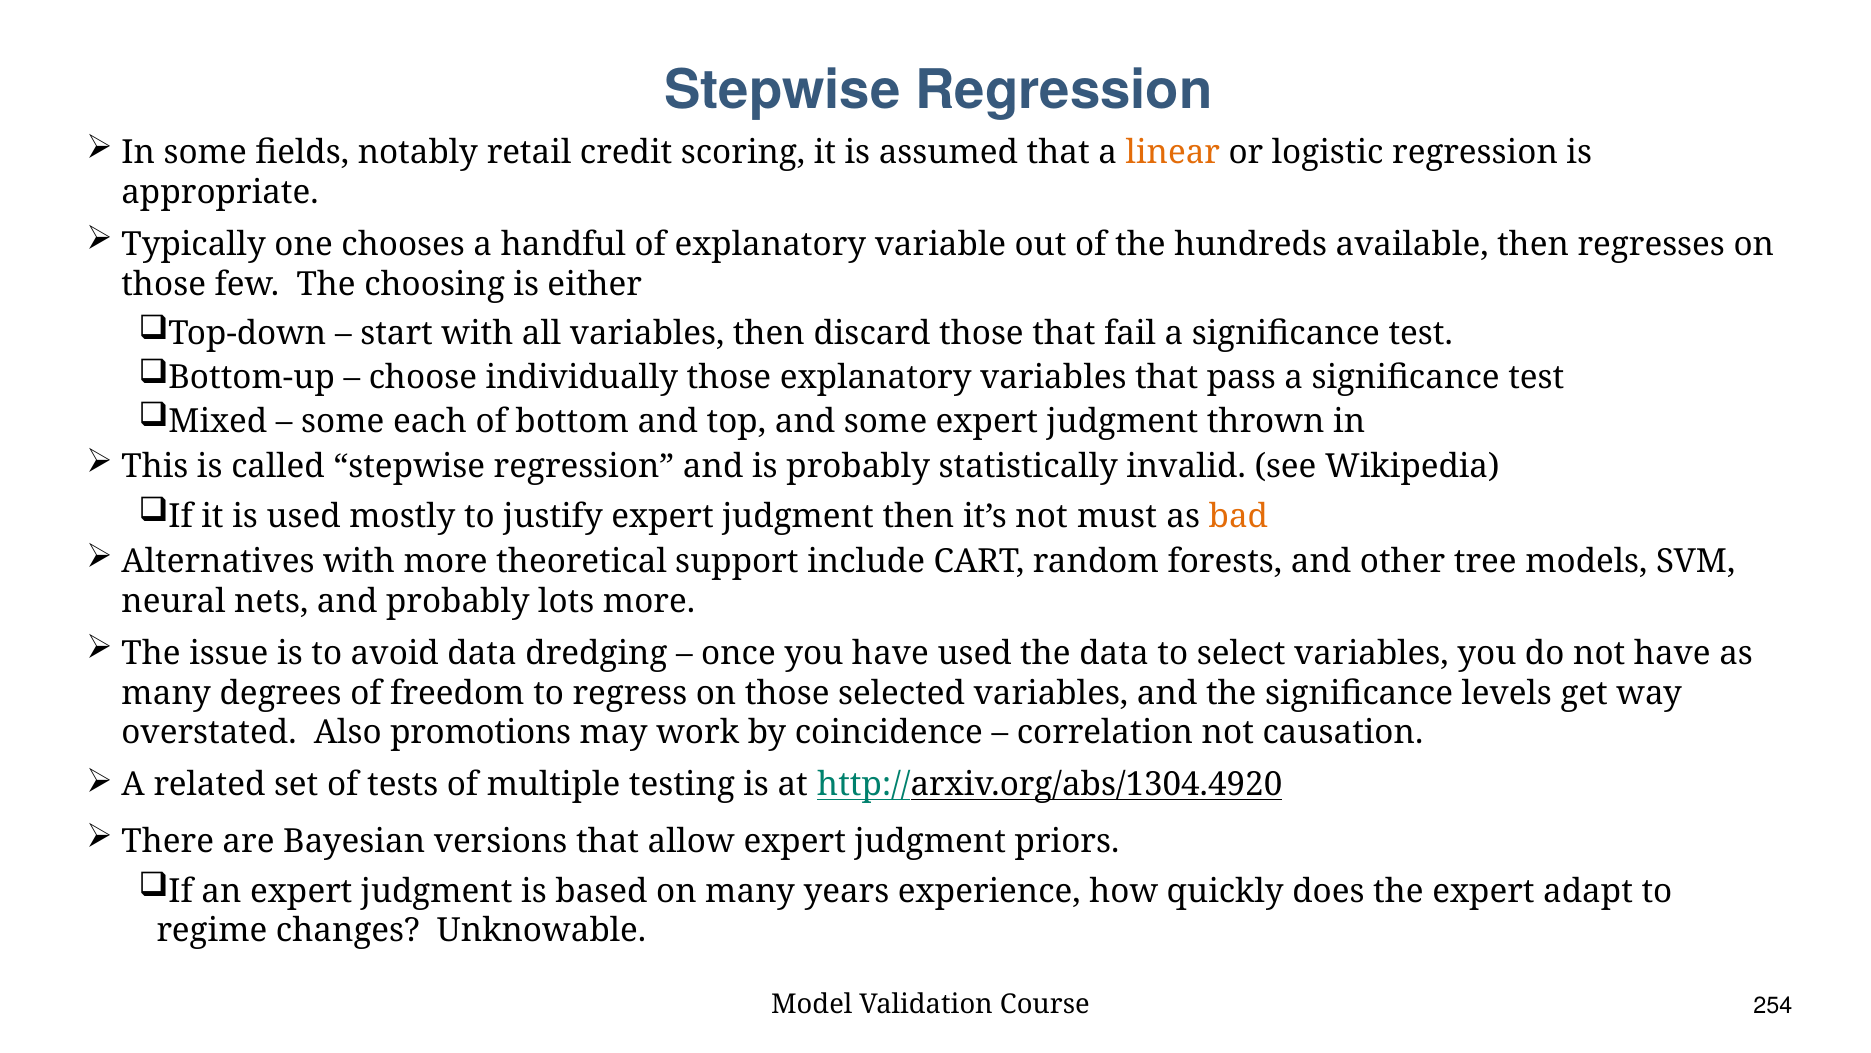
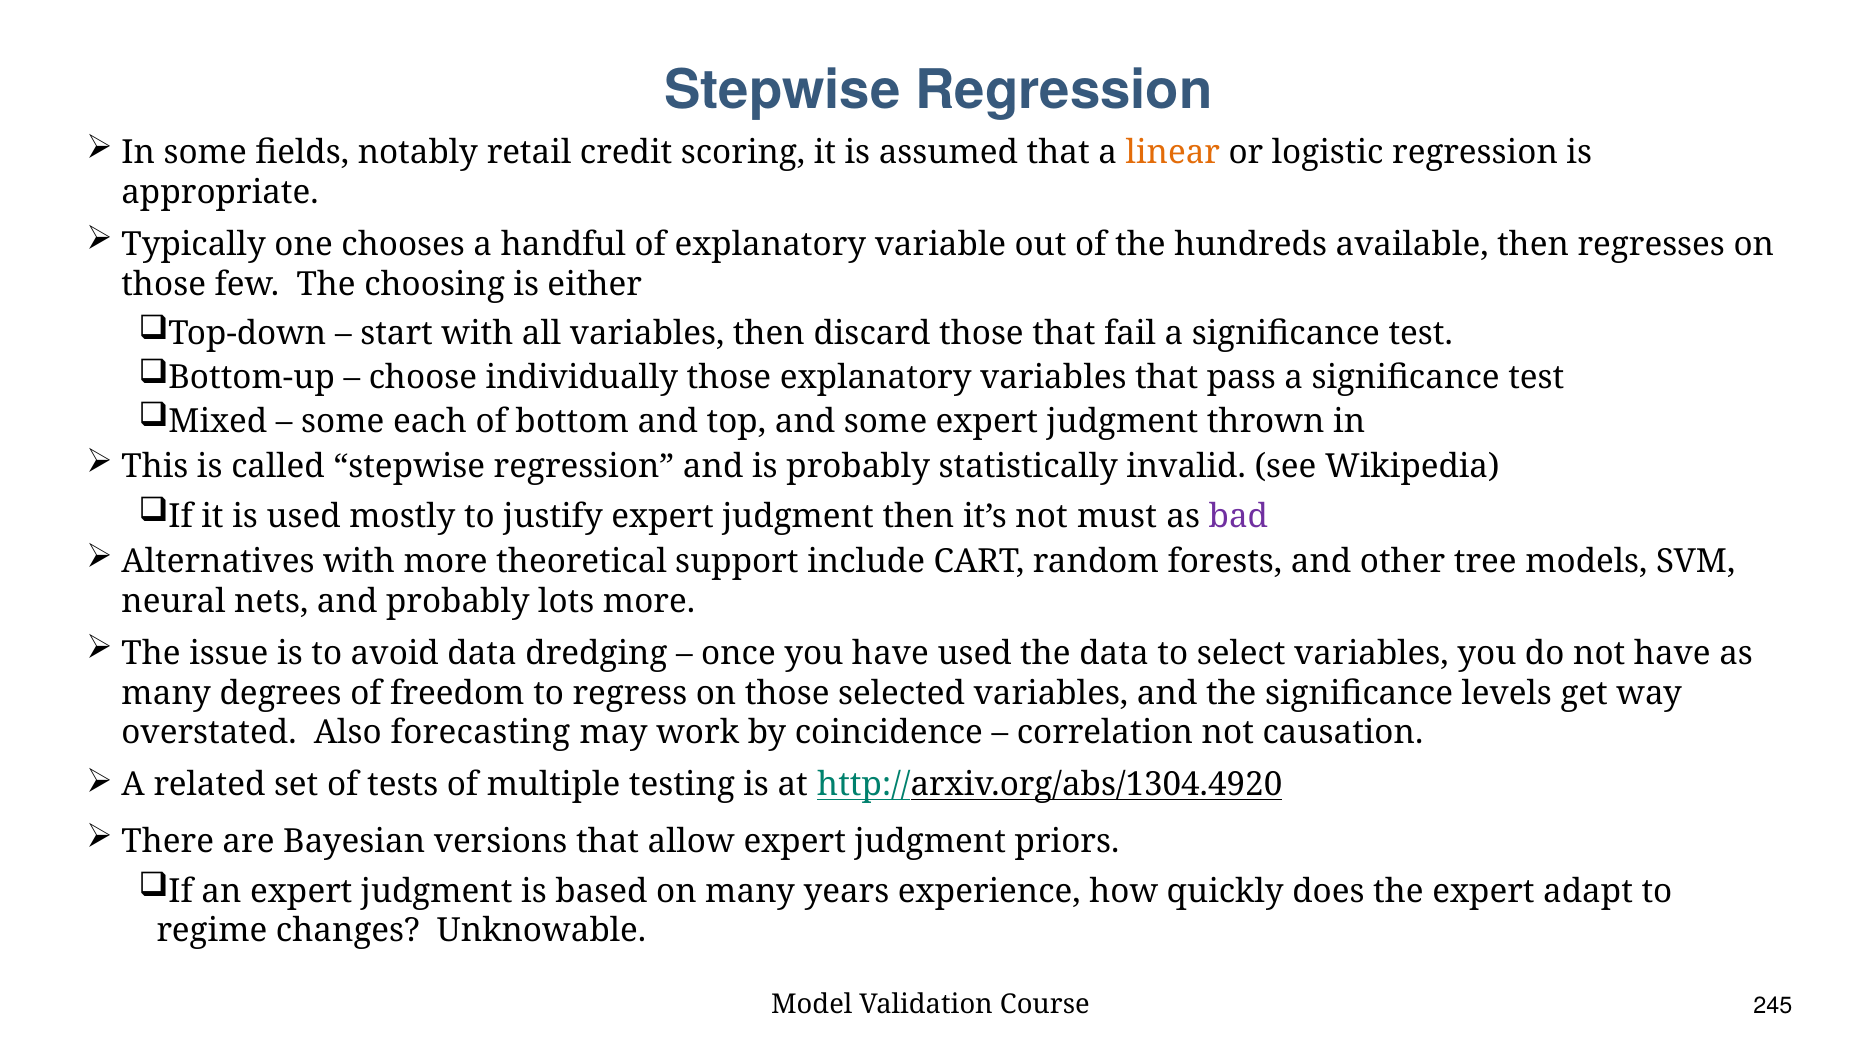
bad colour: orange -> purple (1238, 516)
promotions: promotions -> forecasting (480, 733)
254: 254 -> 245 (1773, 1005)
